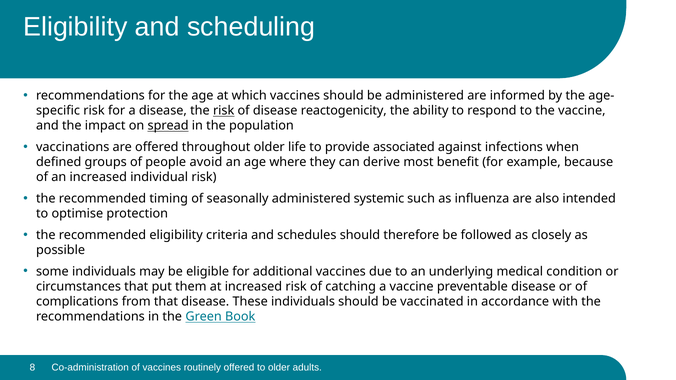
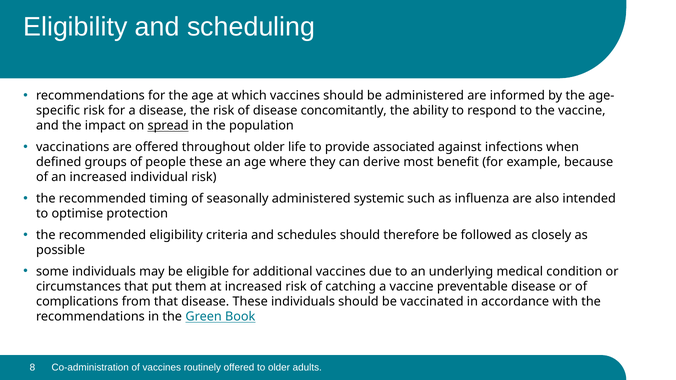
risk underline: present -> none (224, 111)
reactogenicity: reactogenicity -> concomitantly (344, 111)
people avoid: avoid -> these (206, 162)
